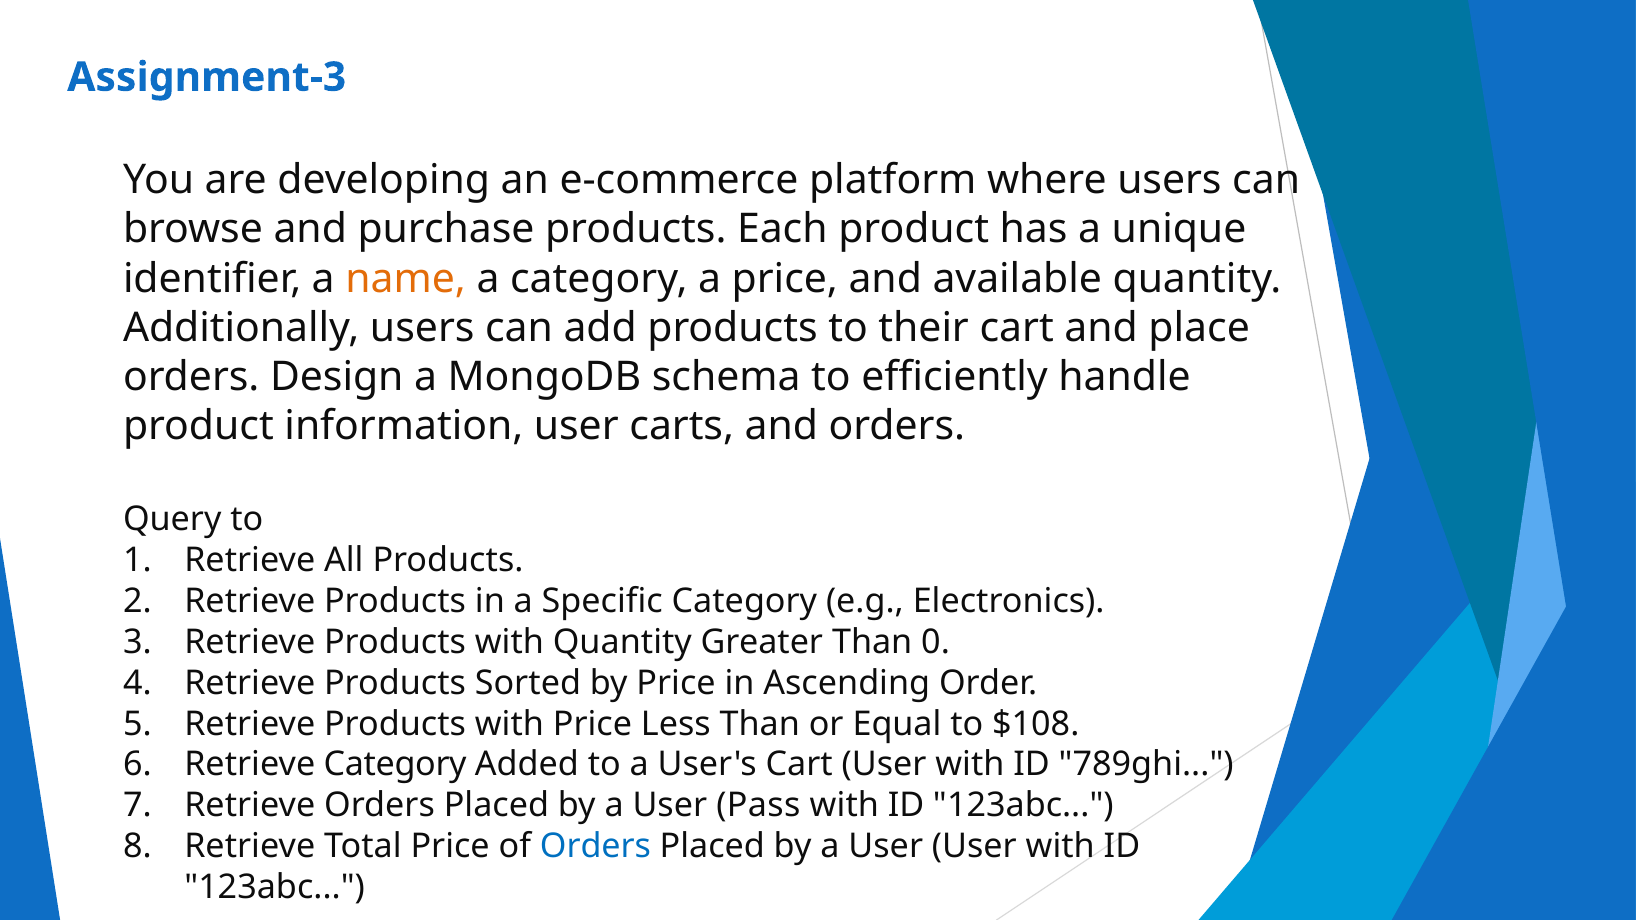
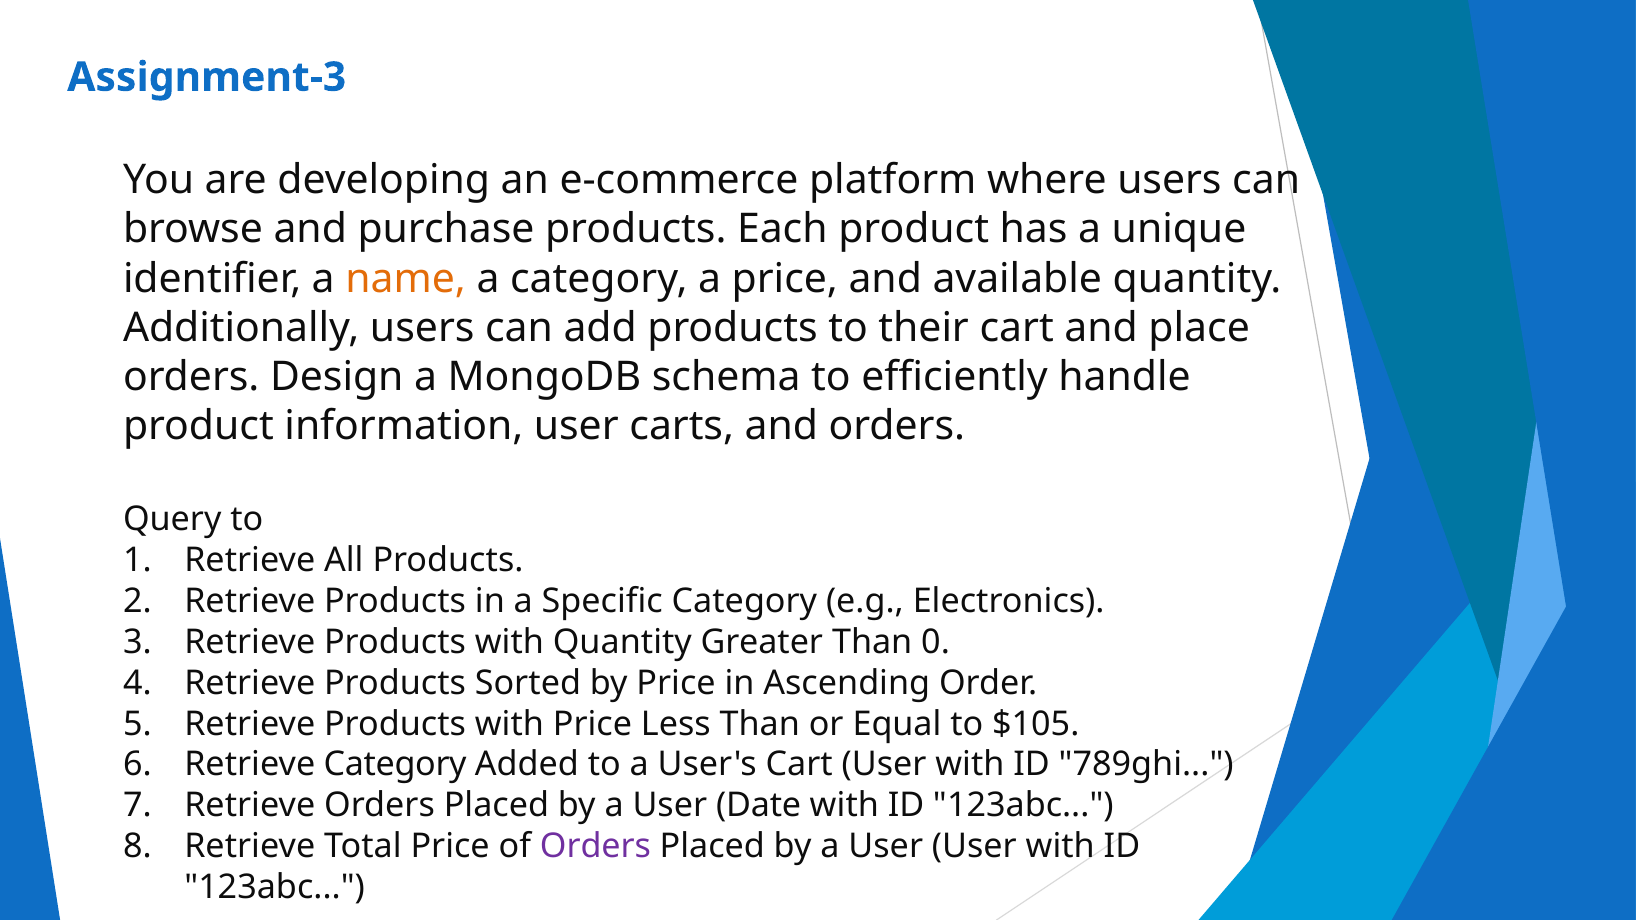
$108: $108 -> $105 (1036, 724)
Pass: Pass -> Date (759, 806)
Orders colour: blue -> purple (595, 847)
